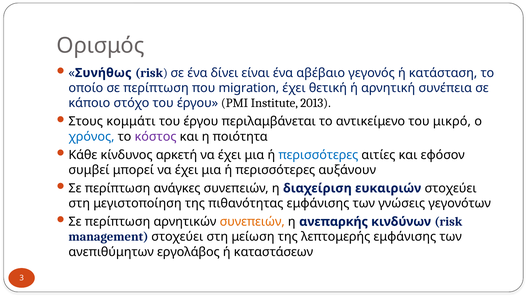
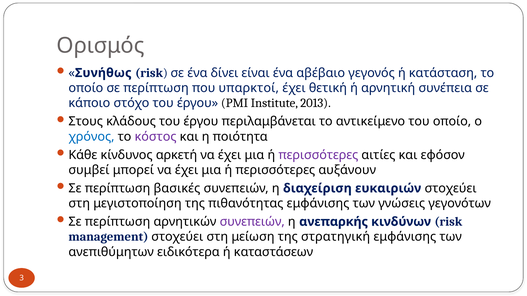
migration: migration -> υπαρκτοί (249, 88)
κομμάτι: κομμάτι -> κλάδους (131, 122)
του μικρό: μικρό -> οποίο (452, 122)
περισσότερες colour: blue -> purple (318, 155)
ανάγκες: ανάγκες -> βασικές (177, 189)
συνεπειών colour: orange -> purple (252, 222)
λεπτομερής: λεπτομερής -> στρατηγική (336, 237)
εργολάβος: εργολάβος -> ειδικότερα (188, 252)
